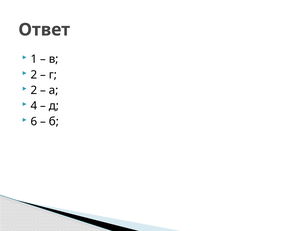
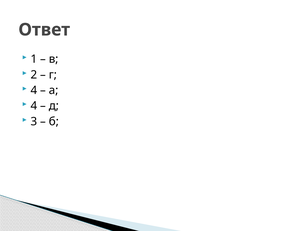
2: 2 -> 4 (34, 90)
6: 6 -> 3 (34, 121)
